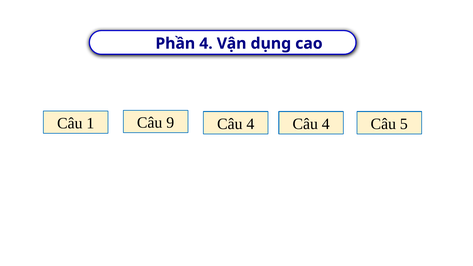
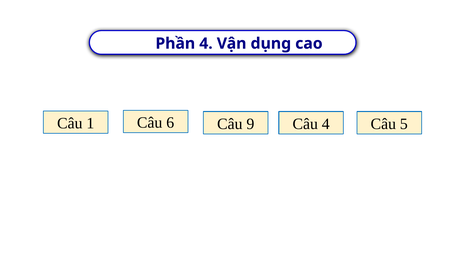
9: 9 -> 6 (170, 123)
4: 4 -> 9 (250, 124)
